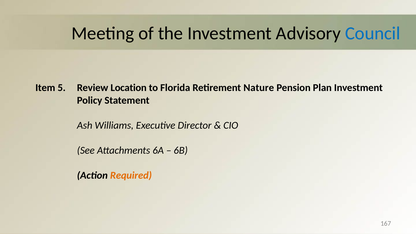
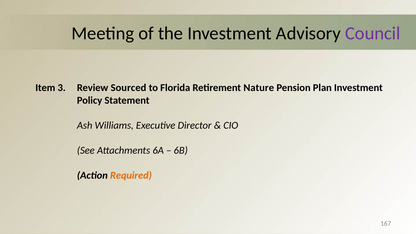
Council colour: blue -> purple (373, 33)
5: 5 -> 3 (62, 88)
Location: Location -> Sourced (128, 88)
